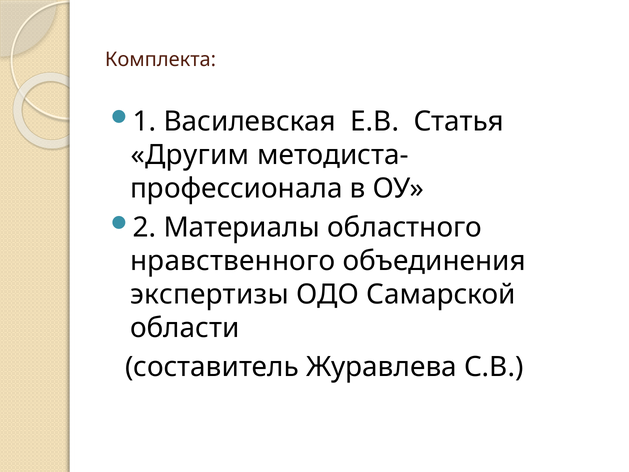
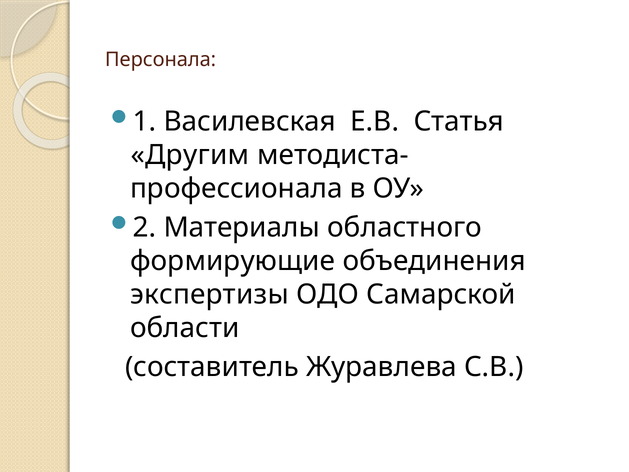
Комплекта: Комплекта -> Персонала (161, 60)
нравственного: нравственного -> формирующие (233, 261)
